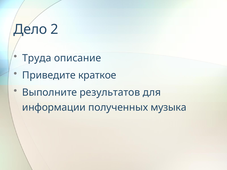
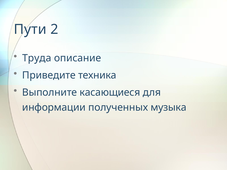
Дело: Дело -> Пути (30, 29)
краткое: краткое -> техника (97, 75)
результатов: результатов -> касающиеся (110, 93)
